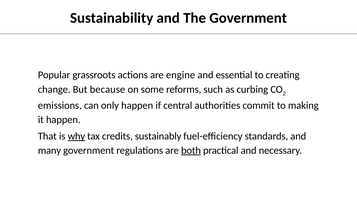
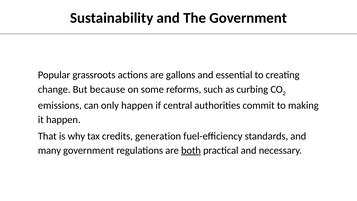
engine: engine -> gallons (181, 75)
why underline: present -> none (76, 136)
sustainably: sustainably -> generation (158, 136)
